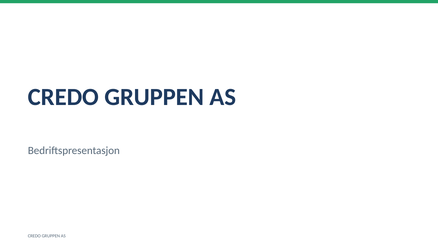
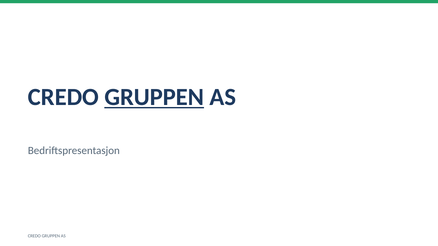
GRUPPEN underline: none -> present (154, 97)
